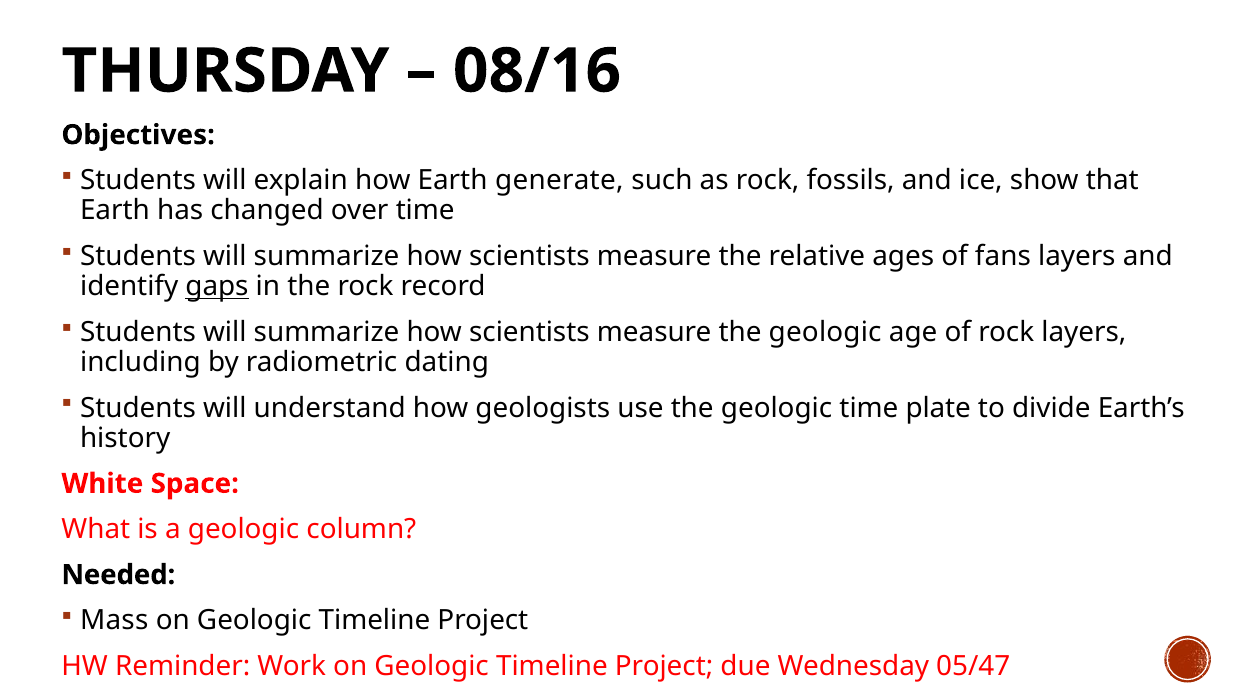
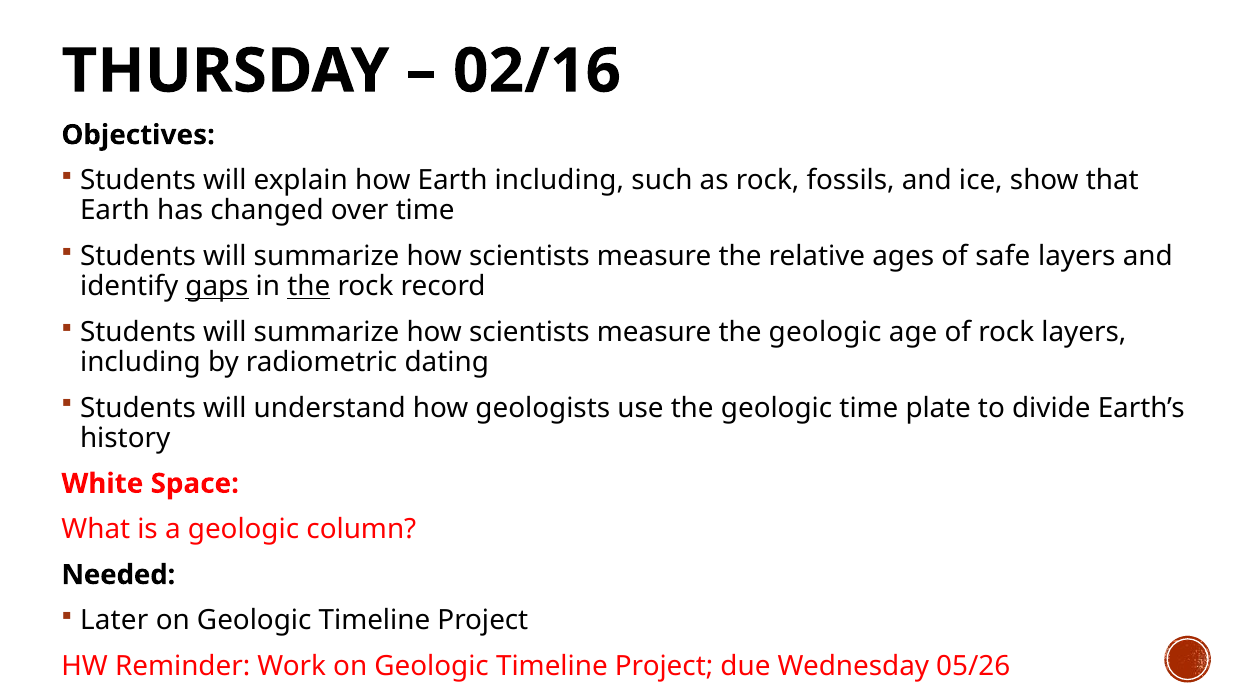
08/16: 08/16 -> 02/16 (537, 71)
Earth generate: generate -> including (559, 181)
fans: fans -> safe (1003, 256)
the underline: none -> present (309, 287)
Mass: Mass -> Later (114, 621)
05/47: 05/47 -> 05/26 (973, 666)
